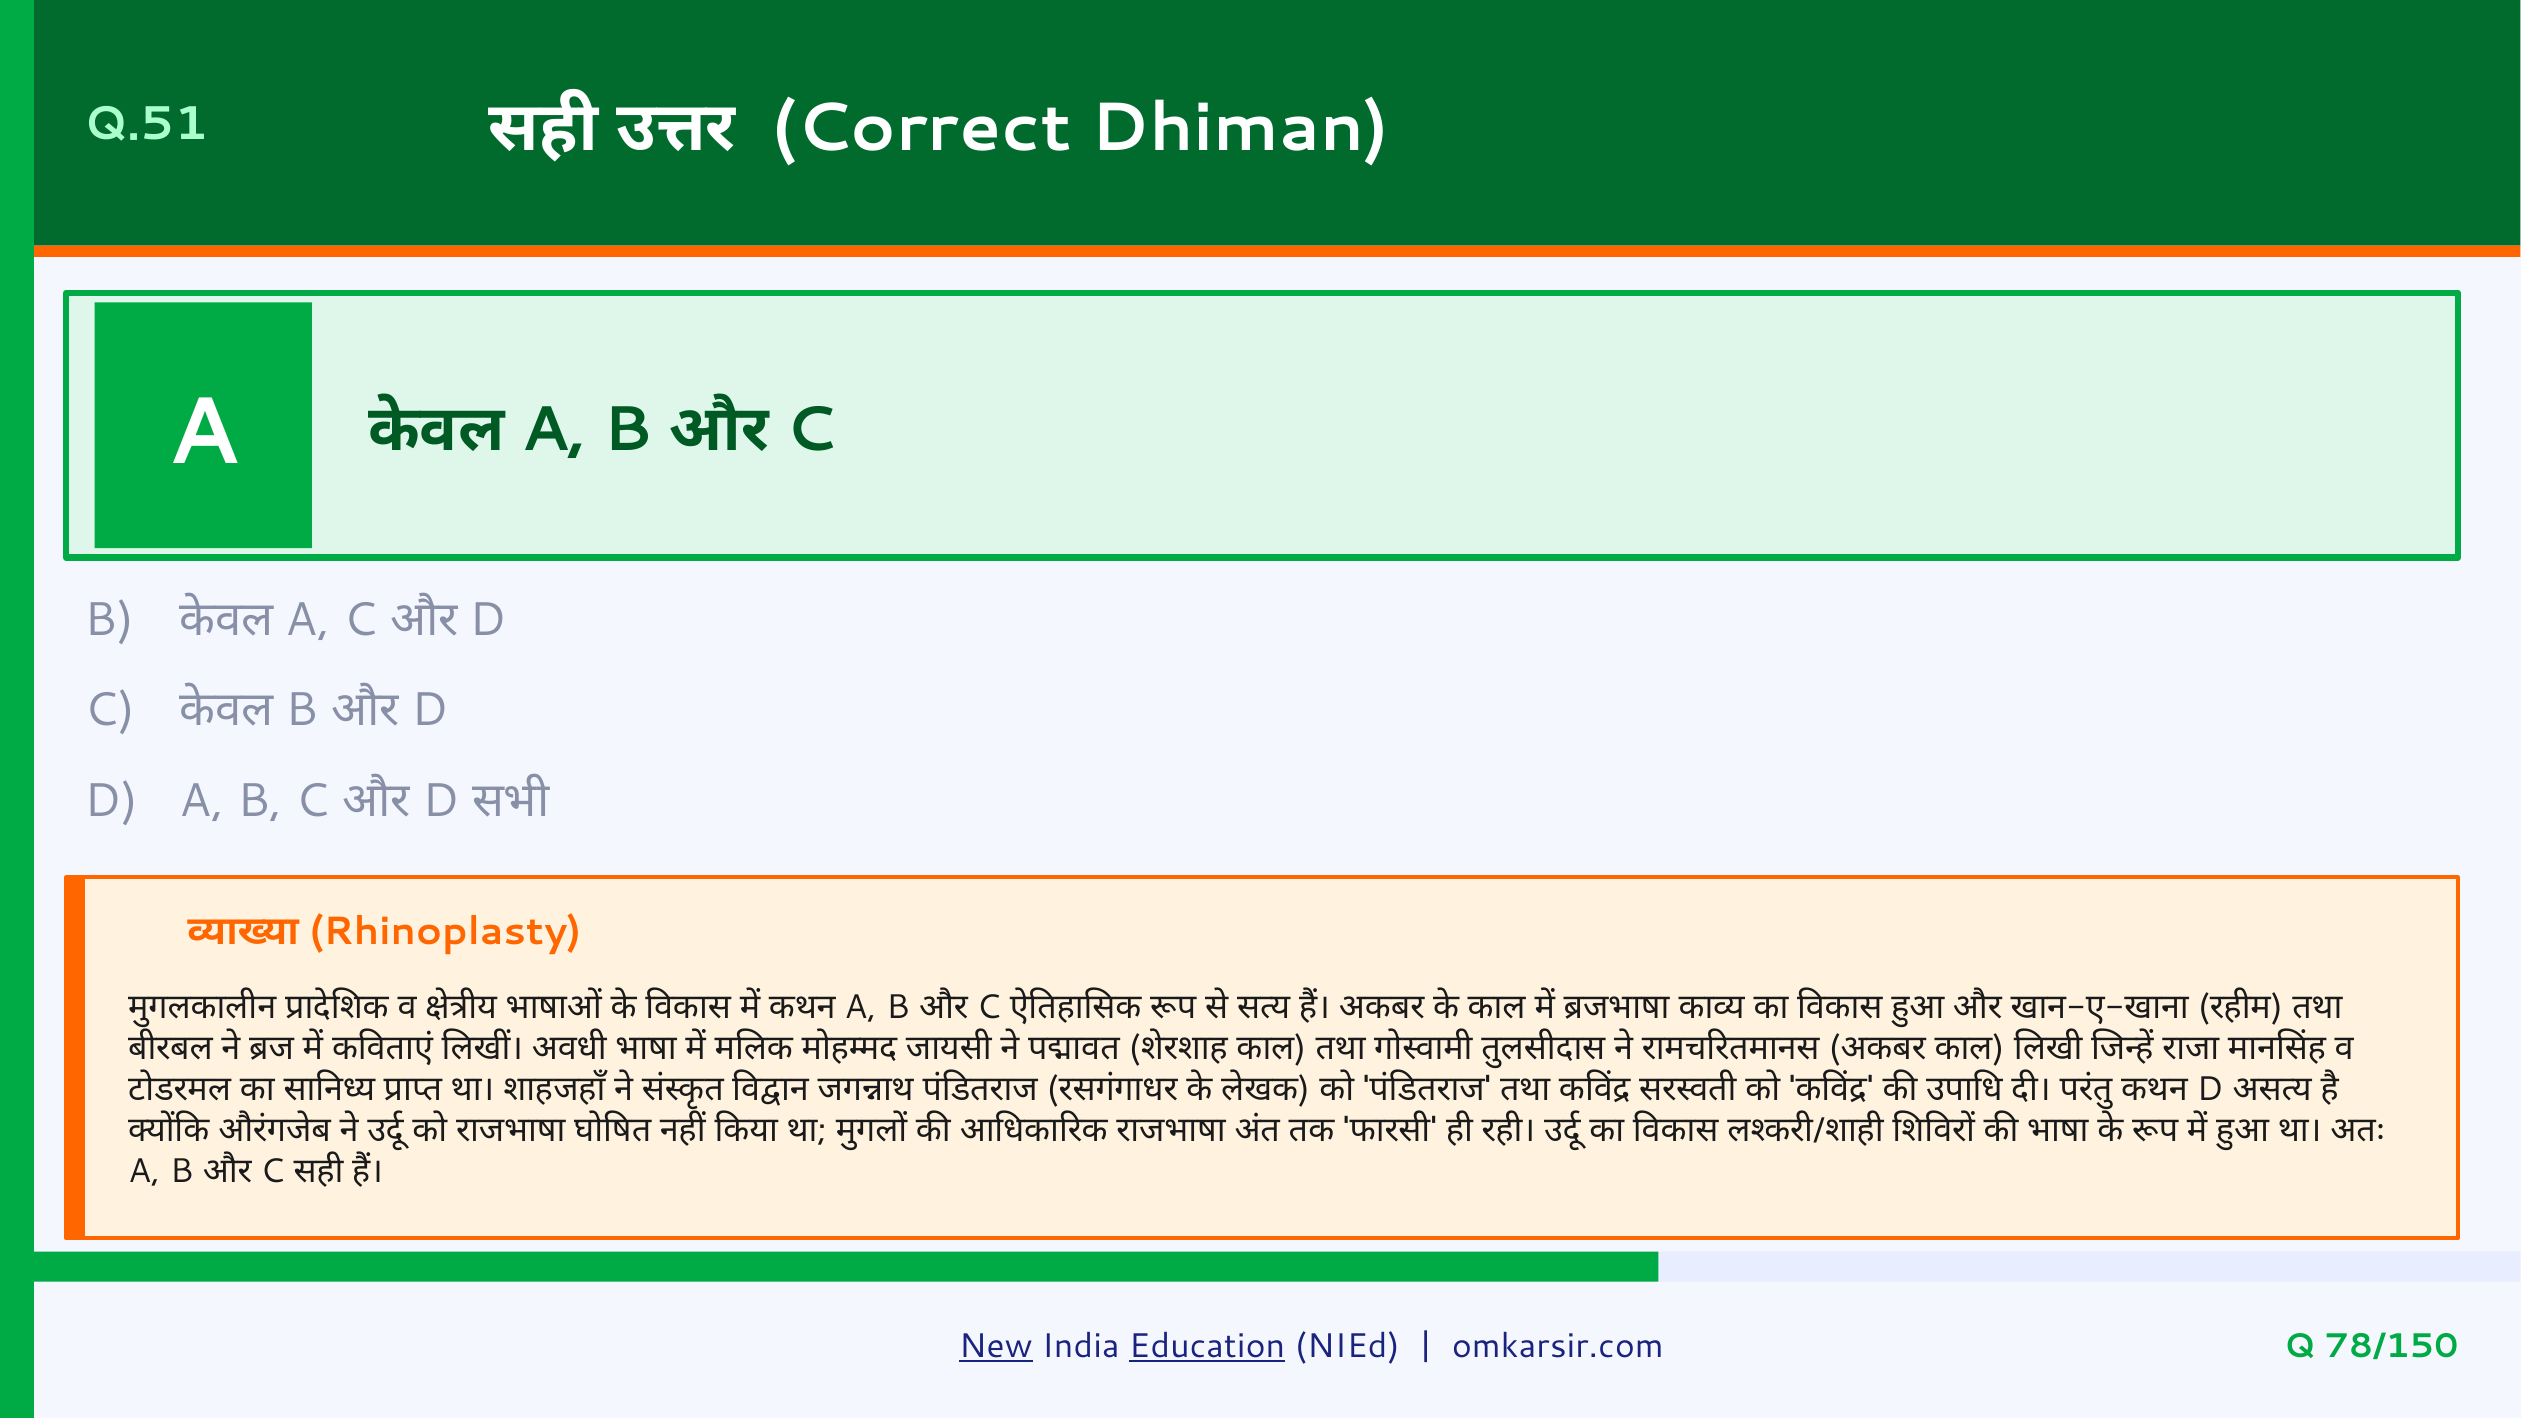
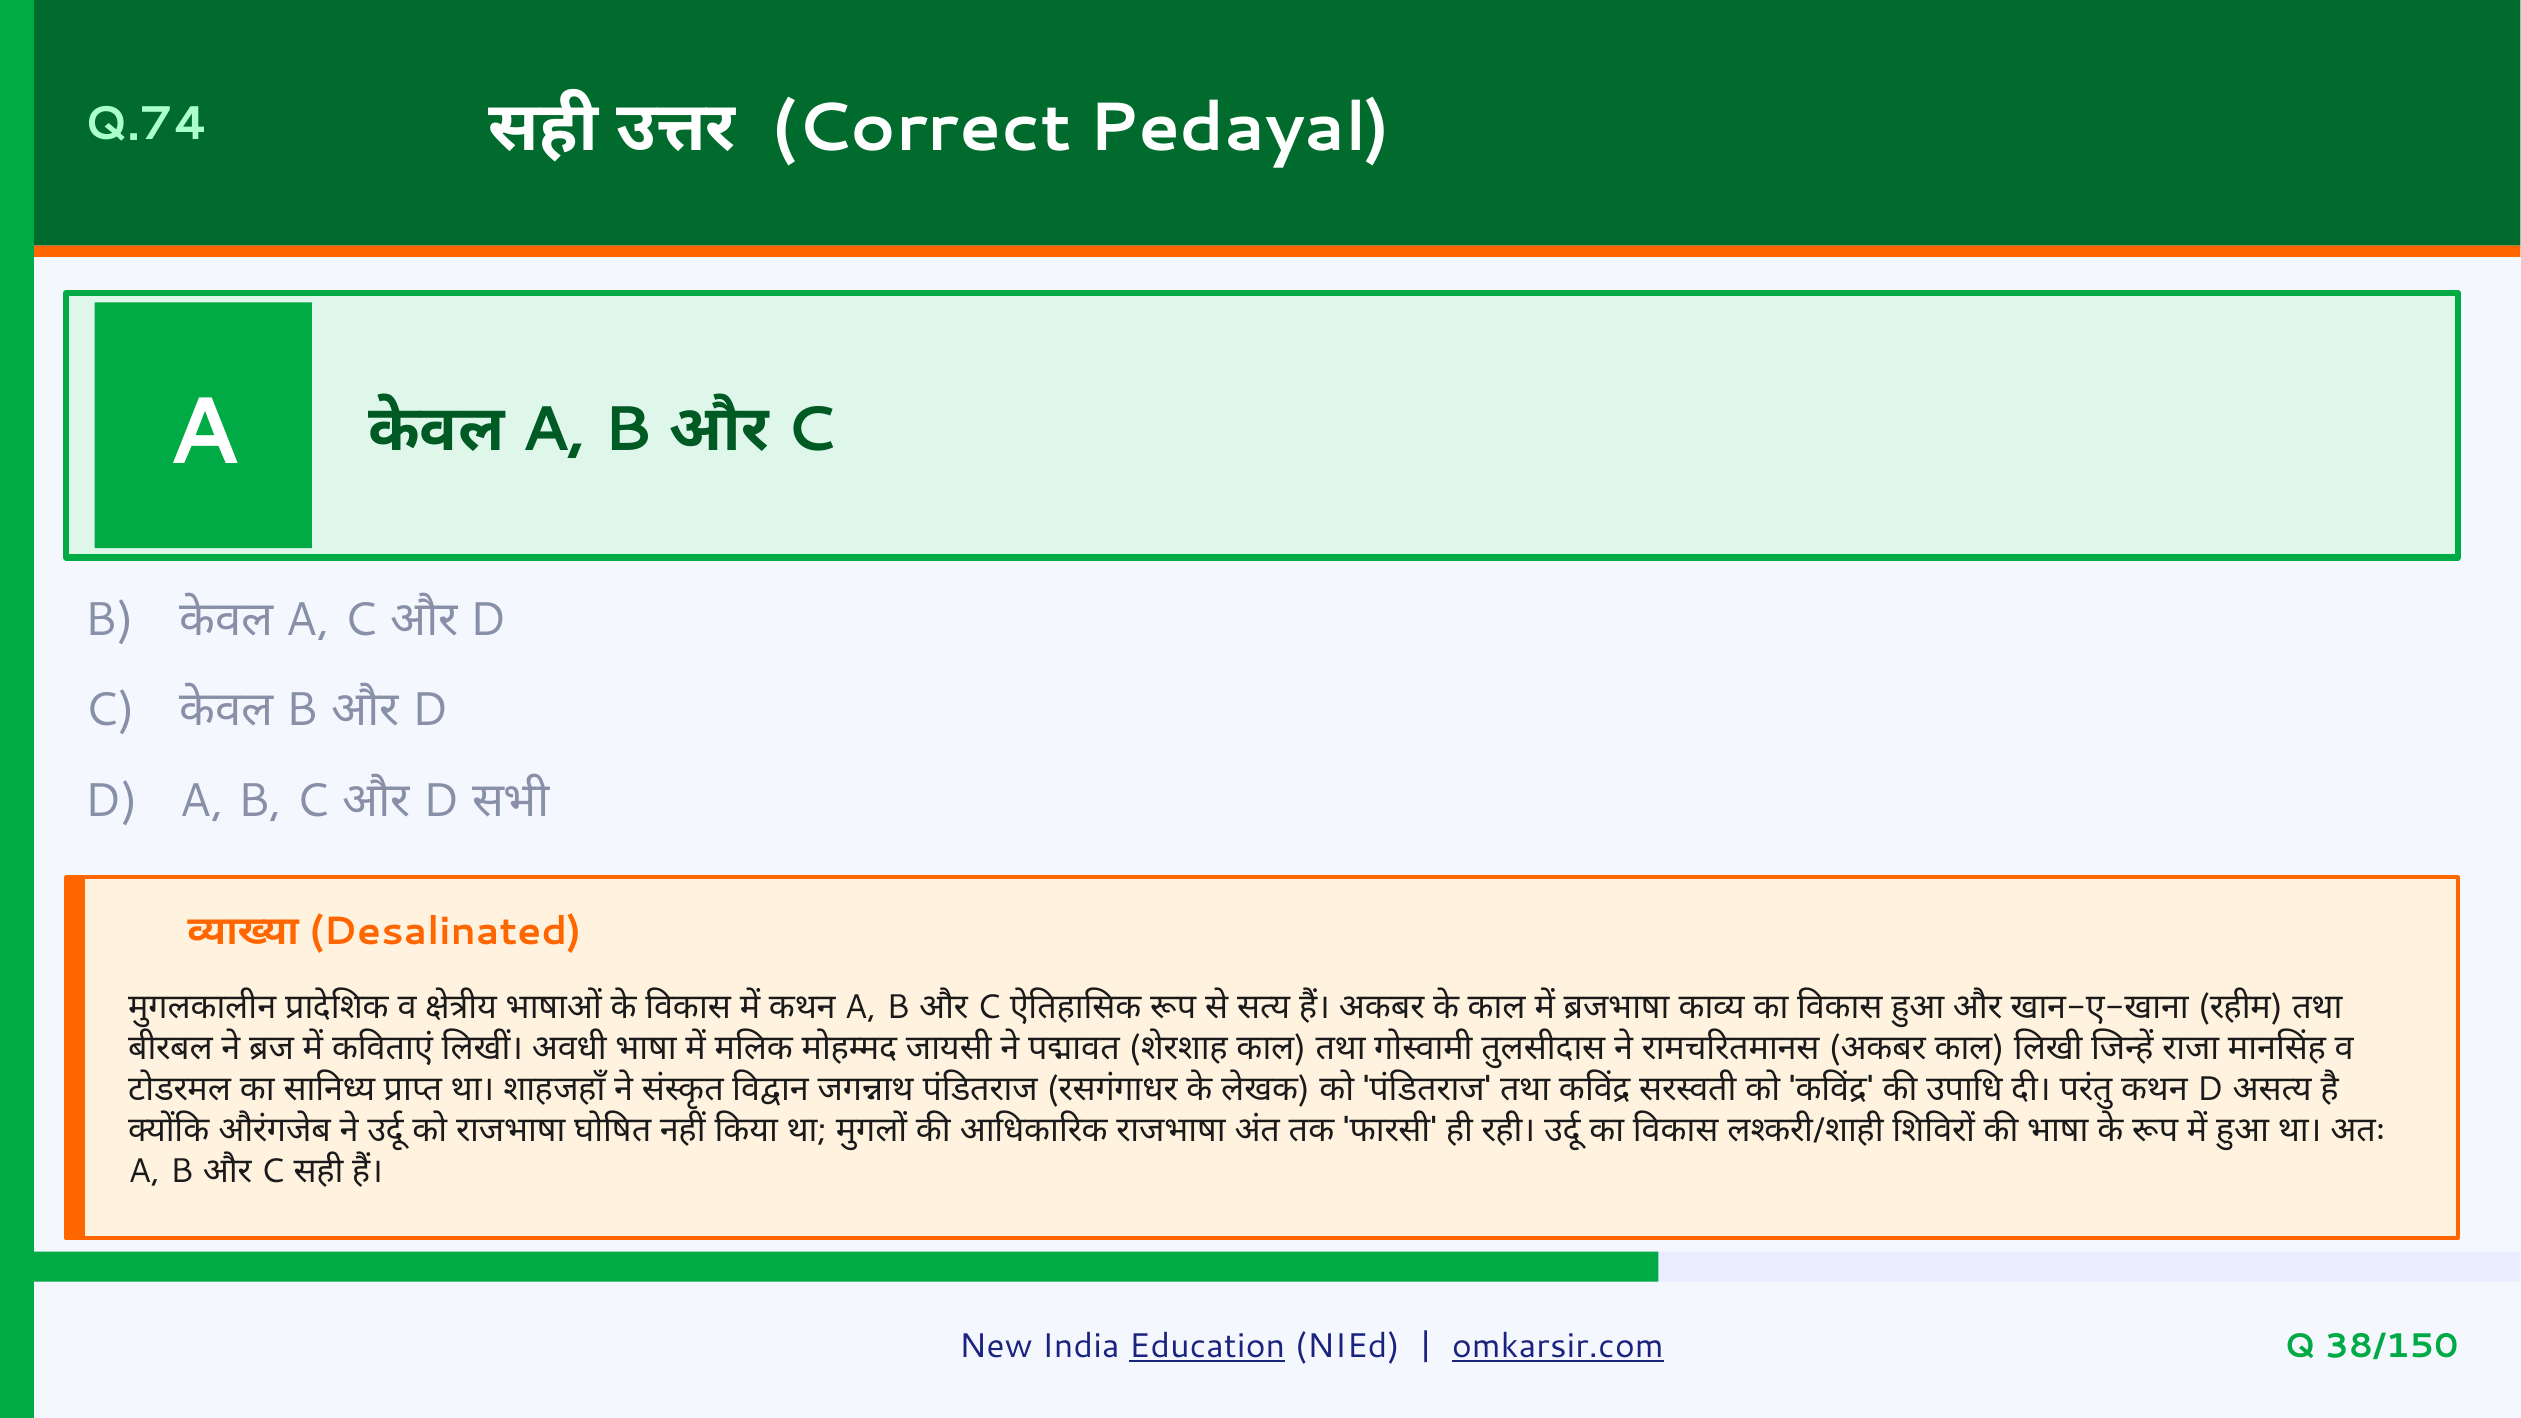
Q.51: Q.51 -> Q.74 (147, 124)
Dhiman: Dhiman -> Pedayal (1240, 128)
Rhinoplasty: Rhinoplasty -> Desalinated (445, 931)
New underline: present -> none (996, 1347)
omkarsir.com underline: none -> present (1558, 1347)
78/150: 78/150 -> 38/150 (2391, 1347)
